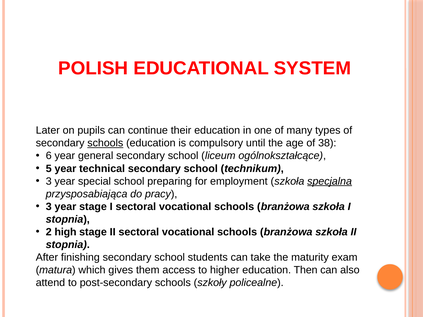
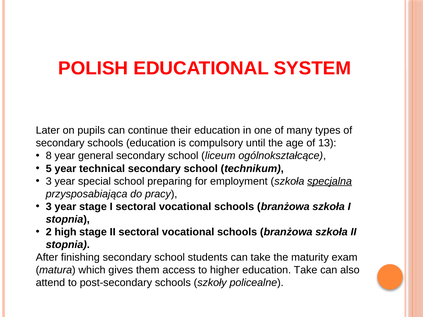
schools underline: present -> none (105, 143)
38: 38 -> 13 (327, 143)
6: 6 -> 8 (49, 156)
education Then: Then -> Take (306, 270)
